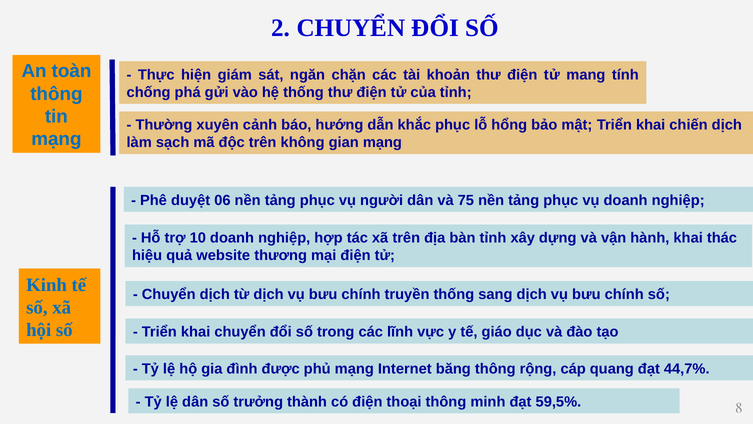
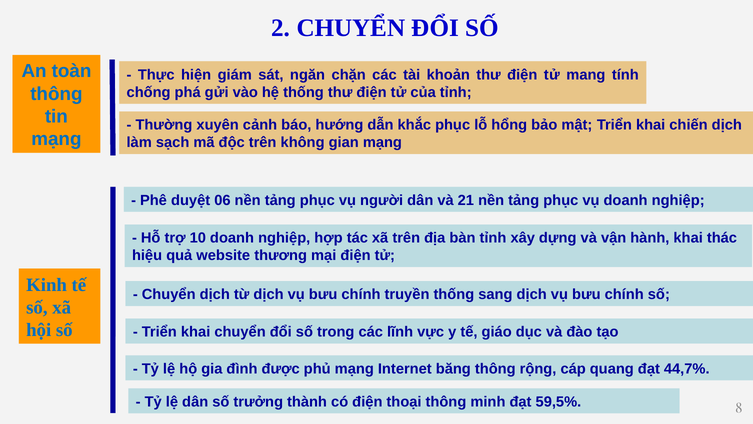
75: 75 -> 21 (466, 200)
